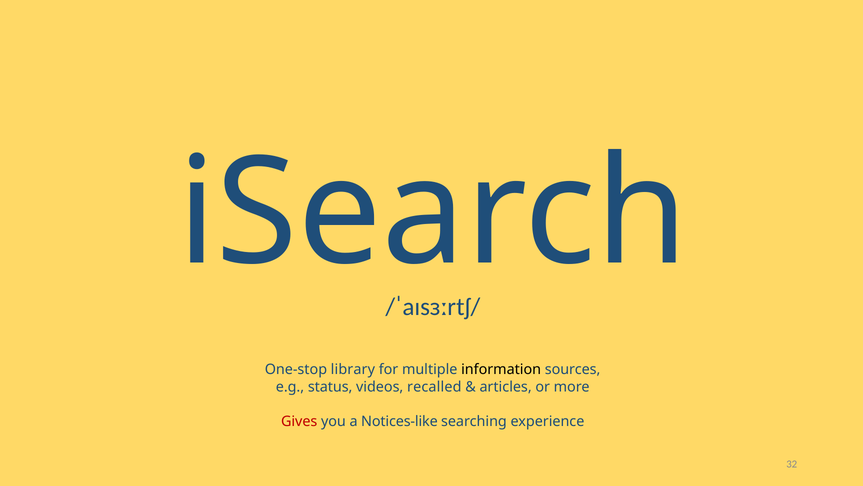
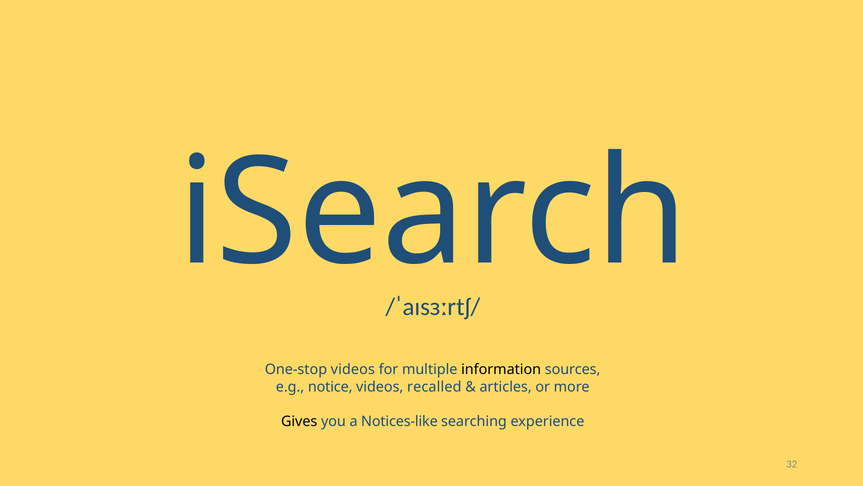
One-stop library: library -> videos (353, 369)
status: status -> notice (330, 387)
Gives colour: red -> black (299, 421)
